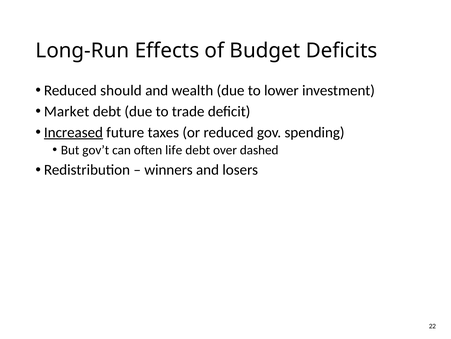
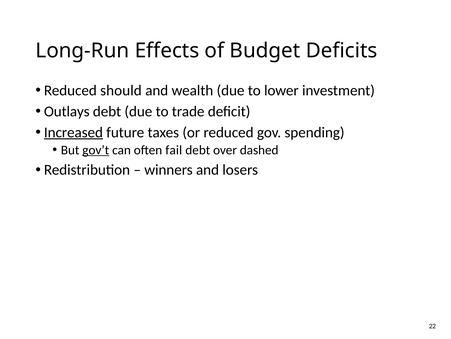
Market: Market -> Outlays (67, 111)
gov’t underline: none -> present (96, 150)
life: life -> fail (174, 150)
